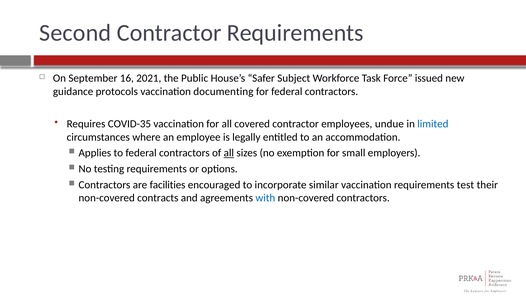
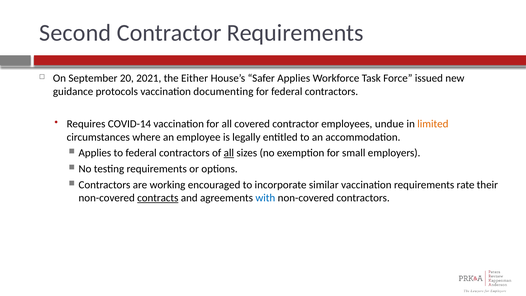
16: 16 -> 20 (127, 78)
Public: Public -> Either (195, 78)
Safer Subject: Subject -> Applies (294, 78)
COVID-35: COVID-35 -> COVID-14 (129, 124)
limited colour: blue -> orange (433, 124)
facilities: facilities -> working (168, 185)
test: test -> rate (466, 185)
contracts underline: none -> present (158, 198)
